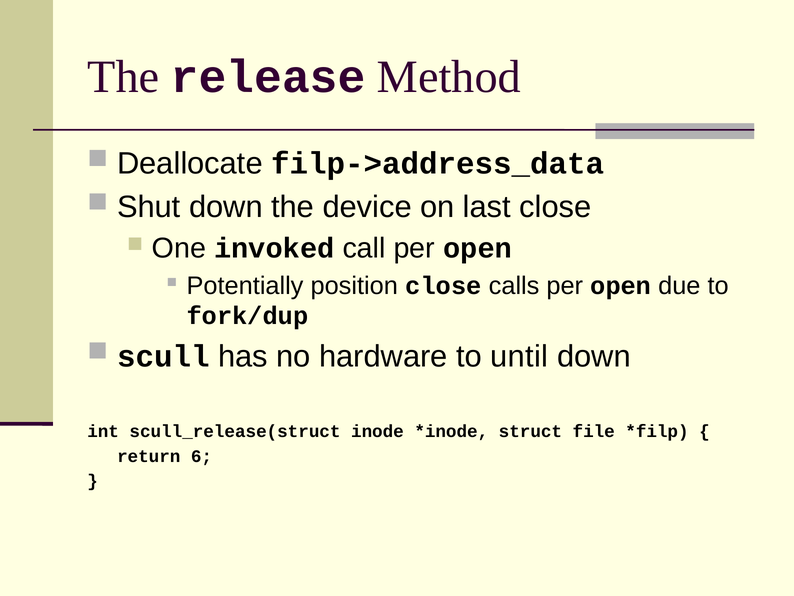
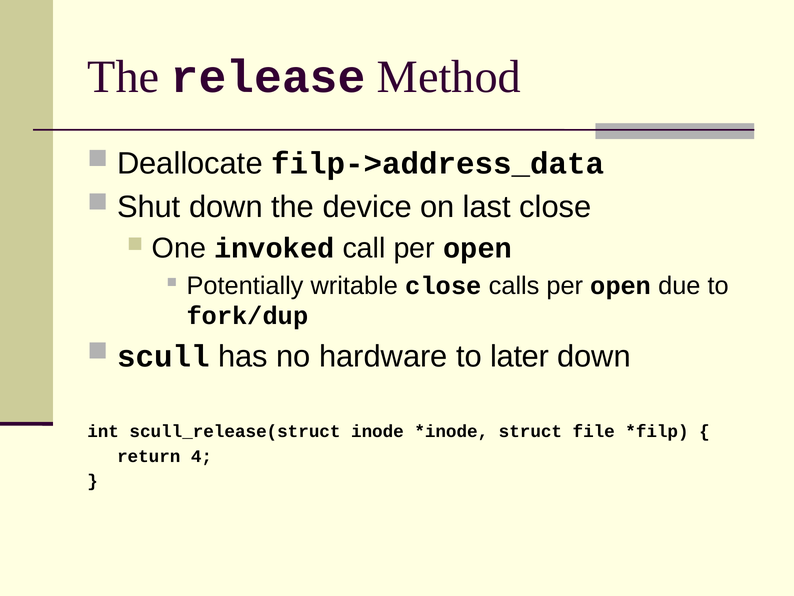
position: position -> writable (354, 285)
until: until -> later (520, 356)
6: 6 -> 4 (201, 456)
